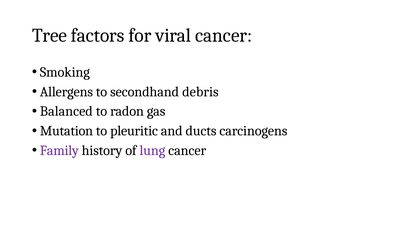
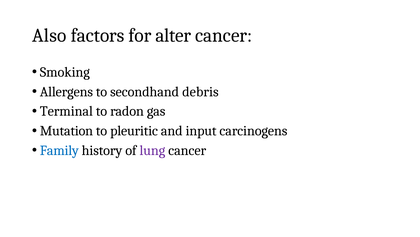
Tree: Tree -> Also (49, 35)
viral: viral -> alter (173, 35)
Balanced: Balanced -> Terminal (66, 111)
ducts: ducts -> input (201, 130)
Family colour: purple -> blue (59, 150)
